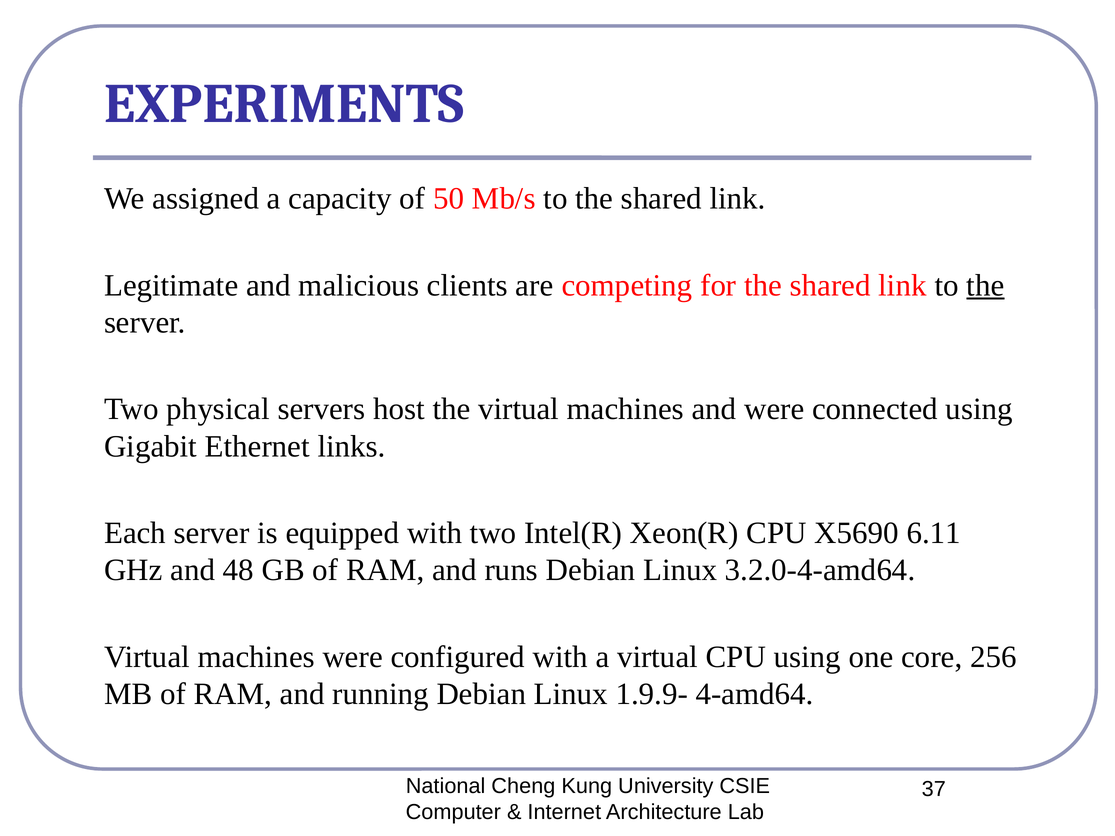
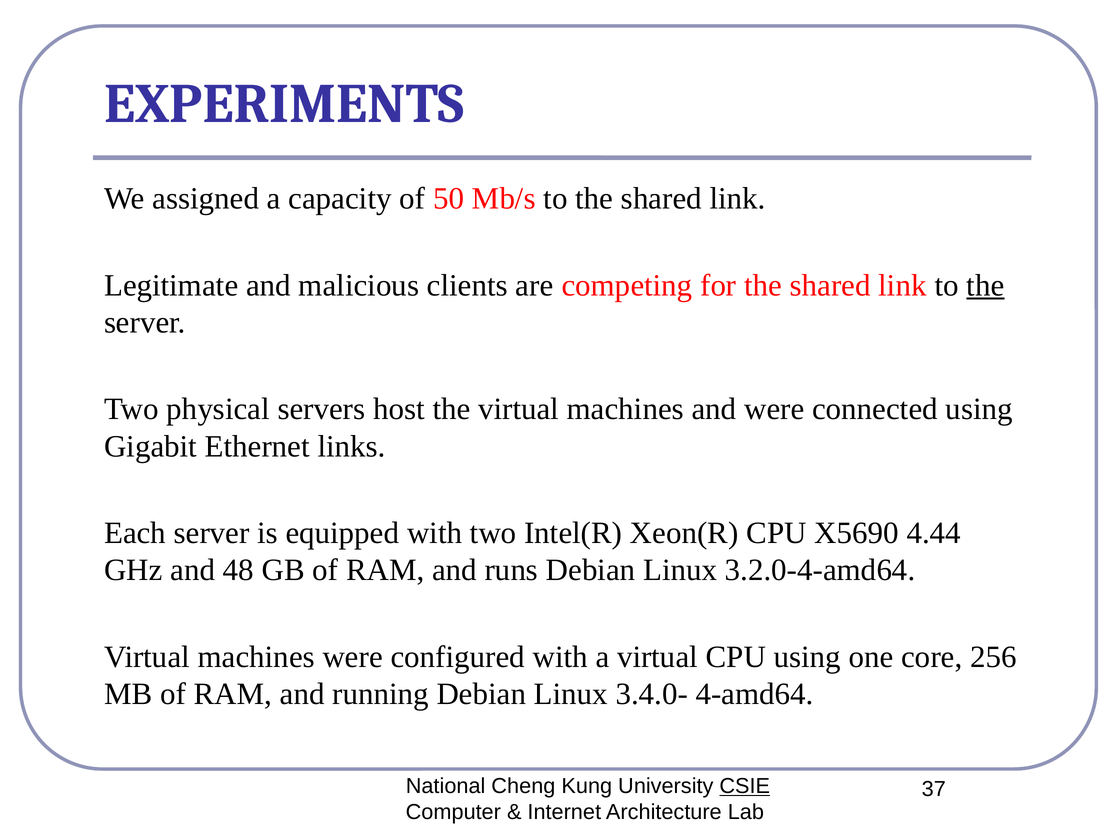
6.11: 6.11 -> 4.44 (934, 533)
1.9.9-: 1.9.9- -> 3.4.0- (652, 694)
CSIE underline: none -> present (745, 786)
